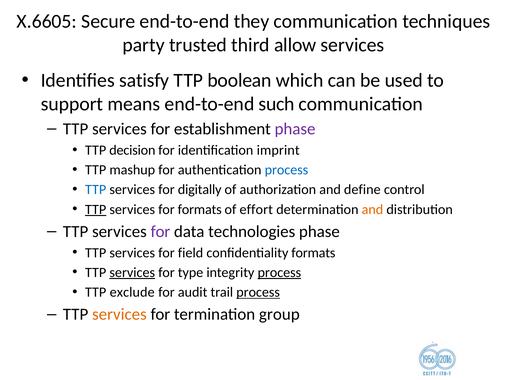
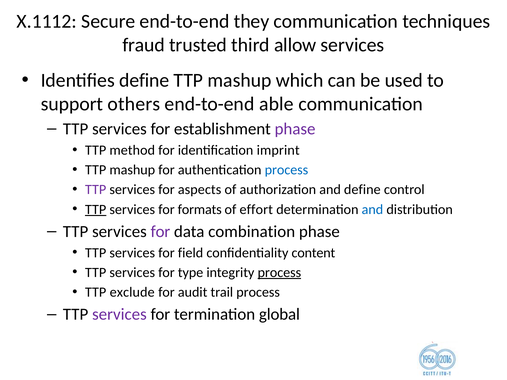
X.6605: X.6605 -> X.1112 (47, 21)
party: party -> fraud (144, 45)
Identifies satisfy: satisfy -> define (144, 80)
boolean: boolean -> mashup (239, 80)
means: means -> others (134, 104)
such: such -> able (276, 104)
decision: decision -> method (132, 150)
TTP colour: blue -> purple (96, 190)
digitally: digitally -> aspects (200, 190)
and colour: orange -> blue (372, 210)
technologies: technologies -> combination (252, 232)
confidentiality formats: formats -> content (313, 253)
services underline: present -> none (132, 273)
process underline: present -> none (258, 292)
services colour: orange -> purple (119, 315)
group: group -> global (279, 315)
